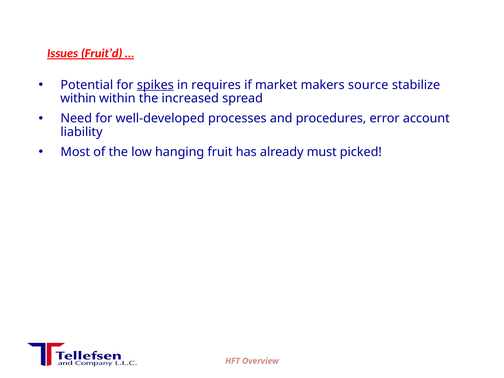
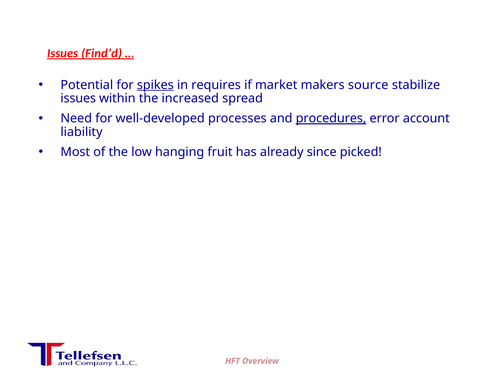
Fruit’d: Fruit’d -> Find’d (102, 53)
within: within -> issues (78, 98)
procedures underline: none -> present (331, 118)
must: must -> since (322, 152)
